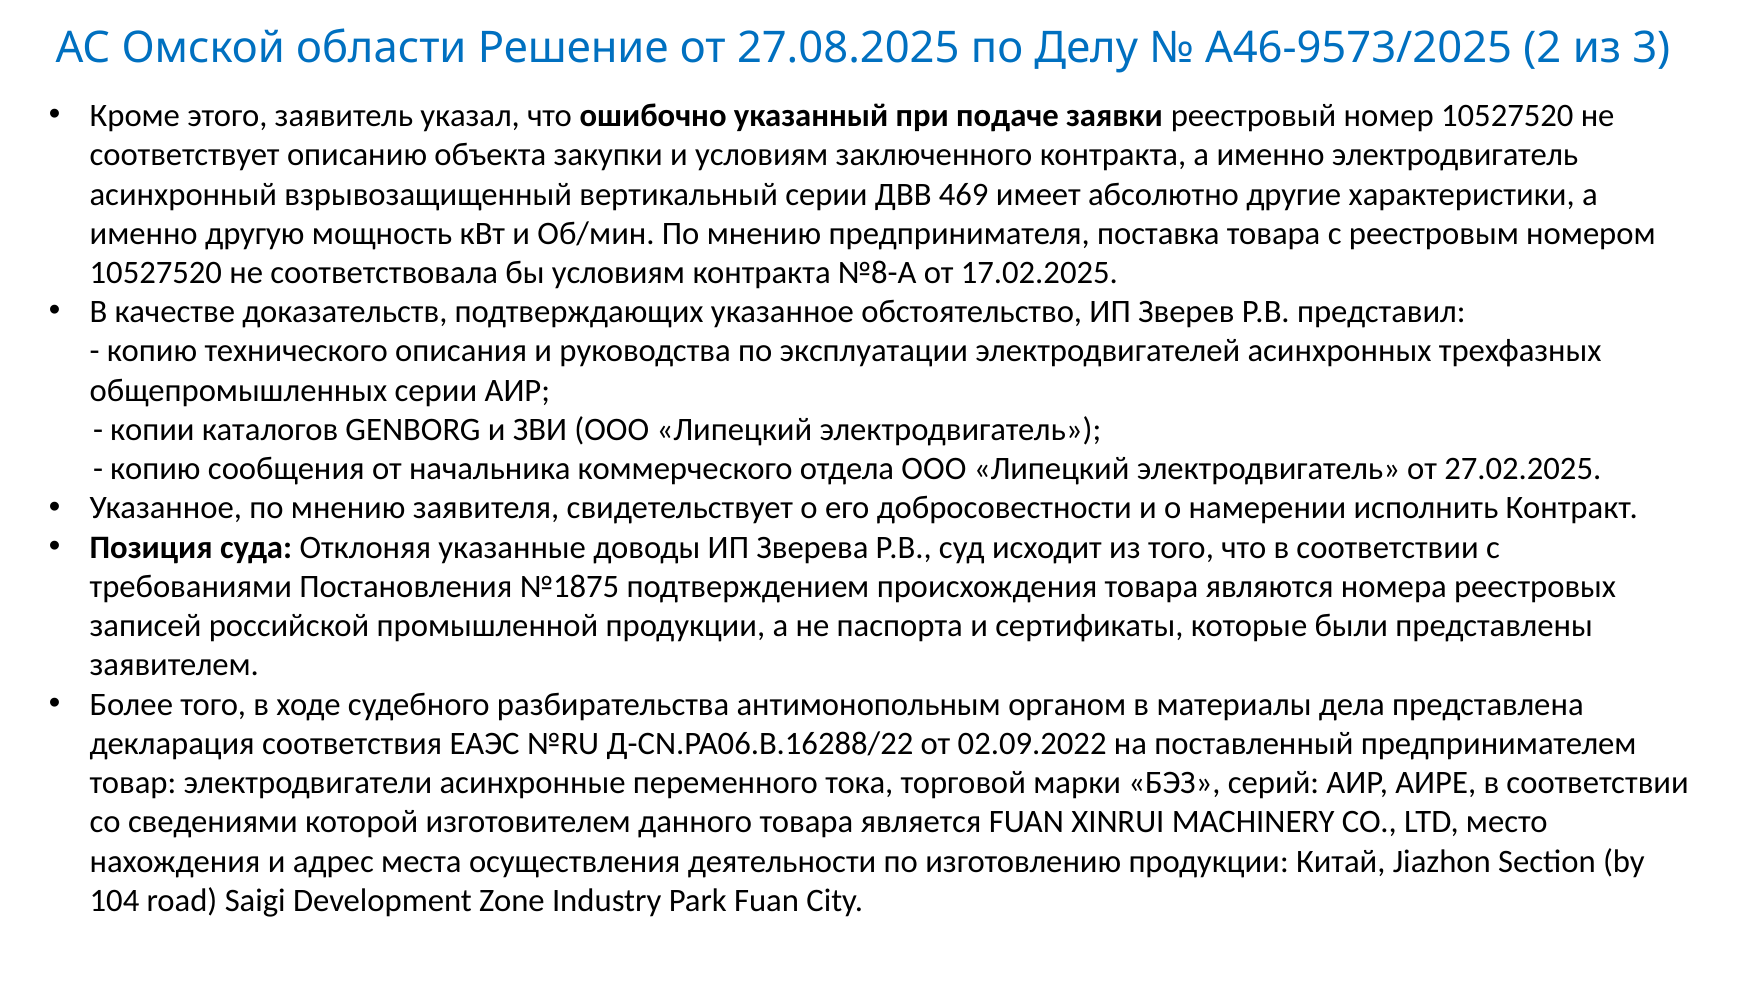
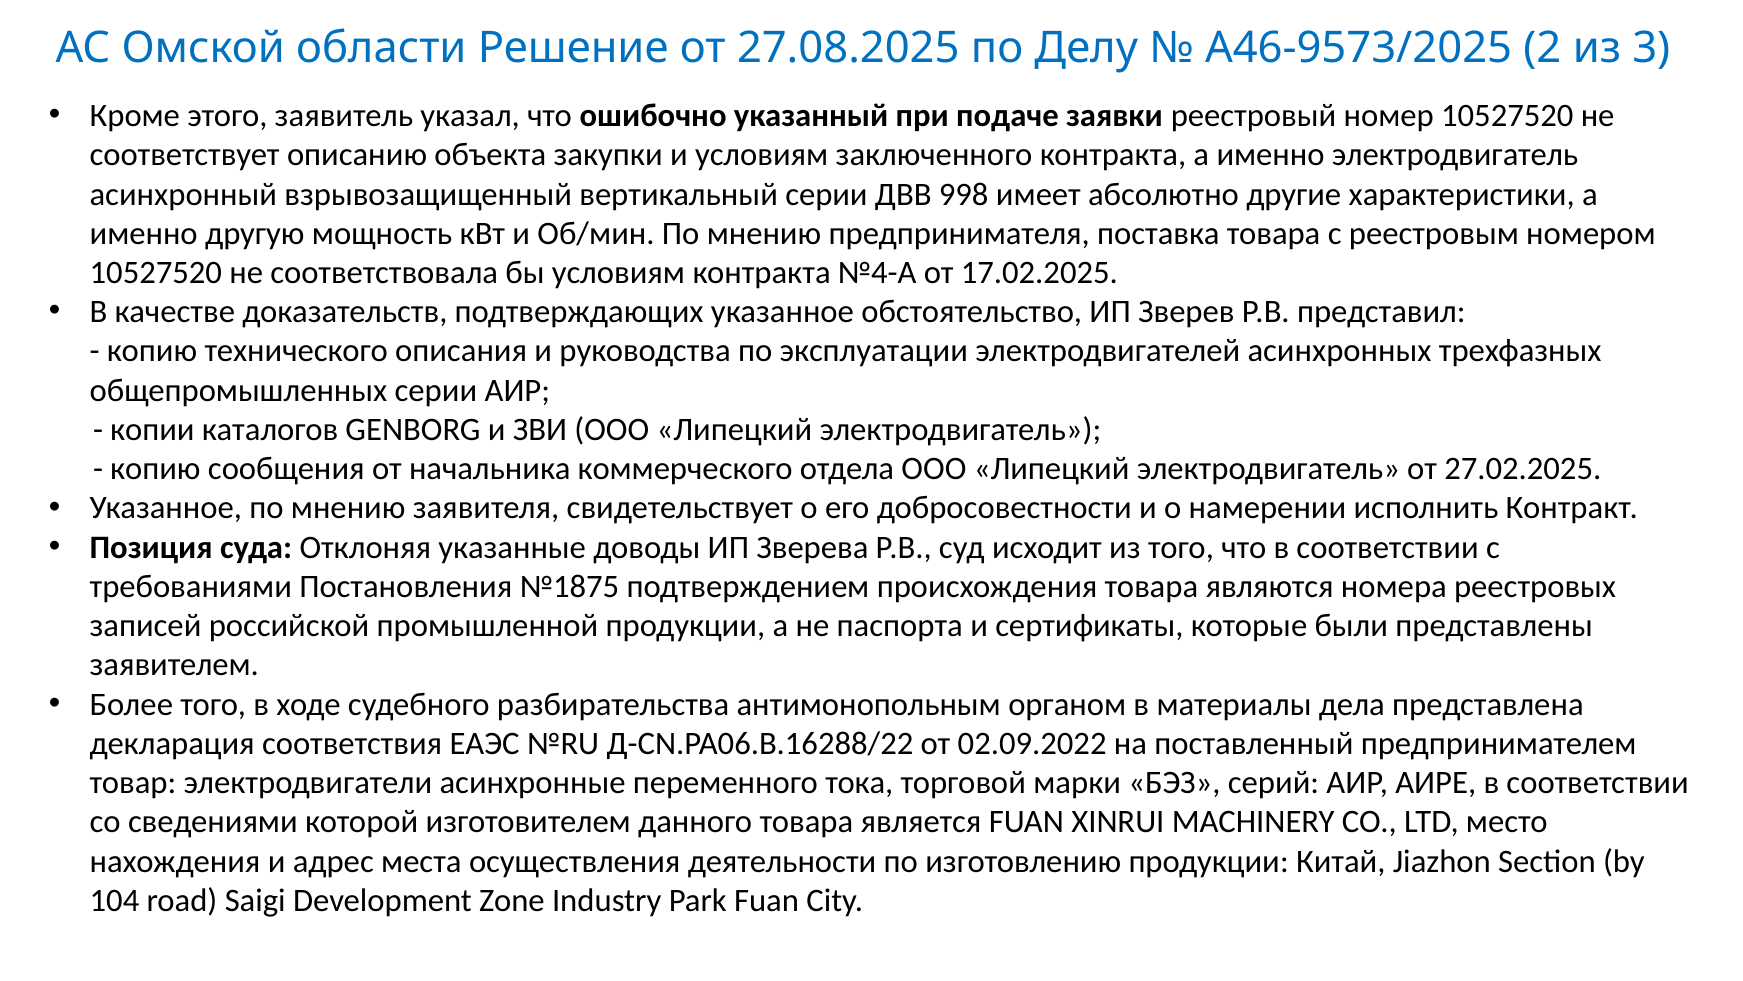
469: 469 -> 998 (964, 194)
№8-А: №8-А -> №4-А (877, 273)
